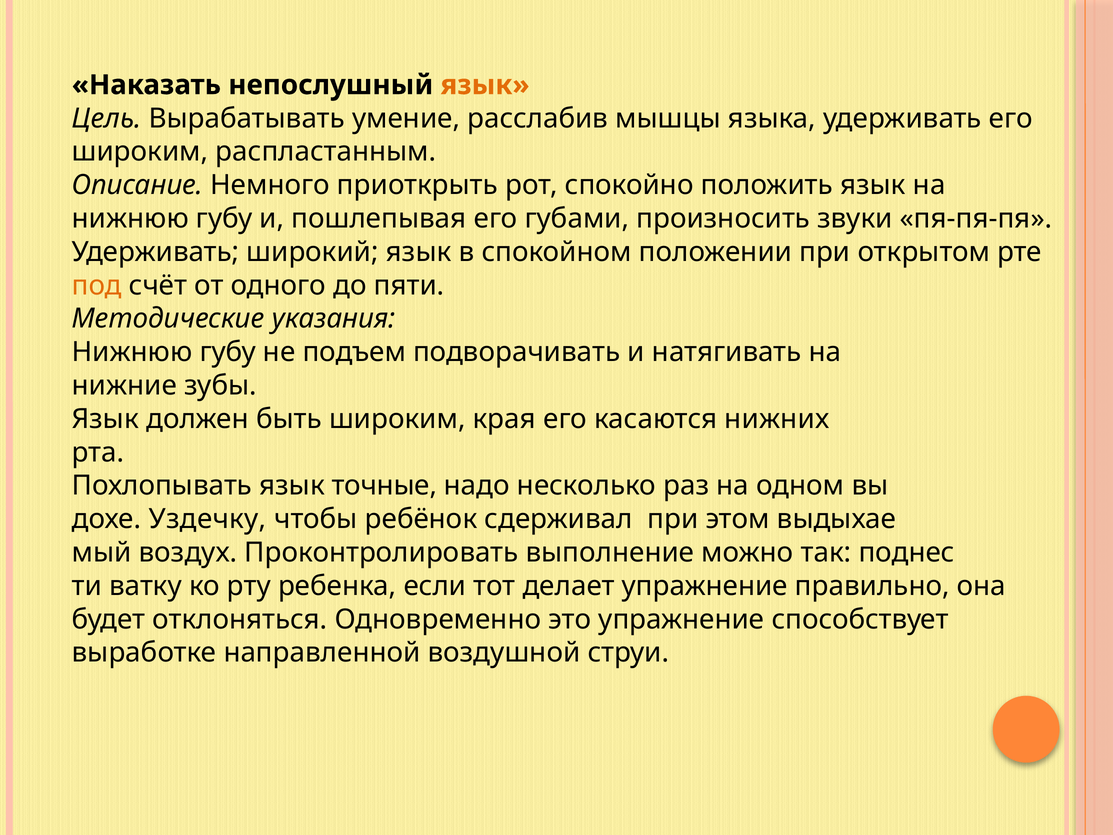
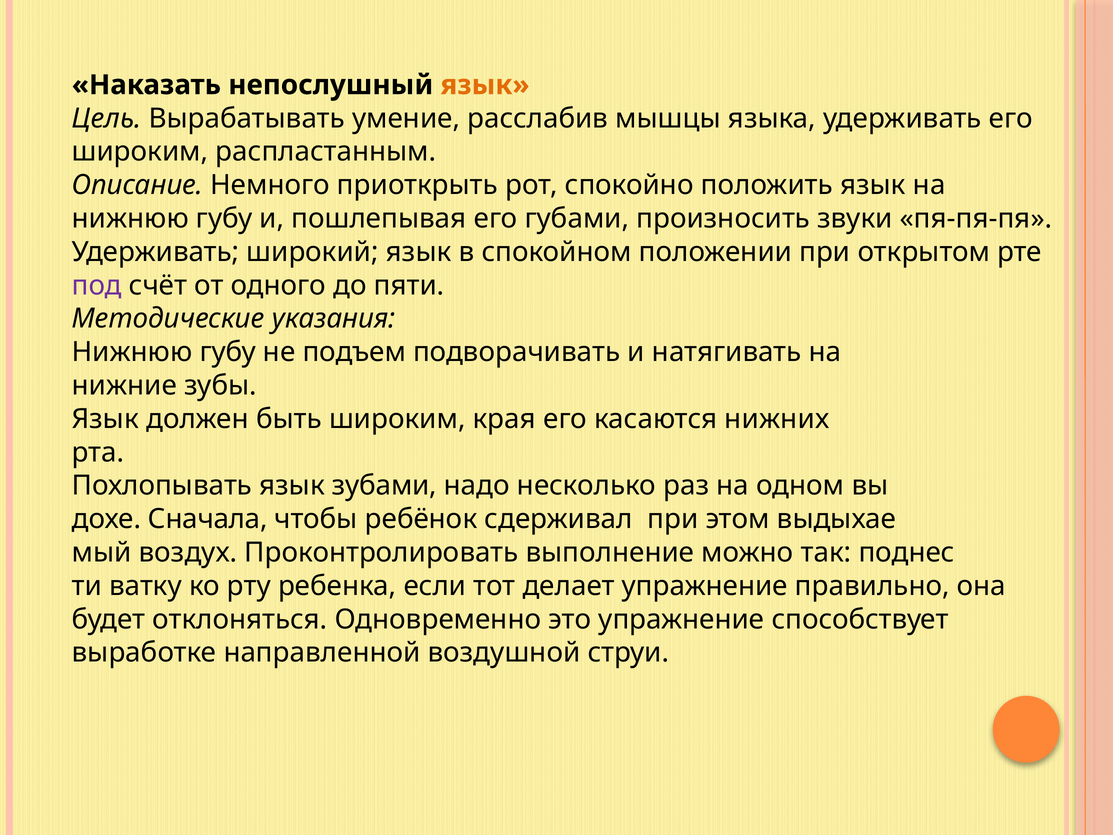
под colour: orange -> purple (97, 285)
точные: точные -> зубами (384, 486)
Уздечку: Уздечку -> Сначала (208, 519)
